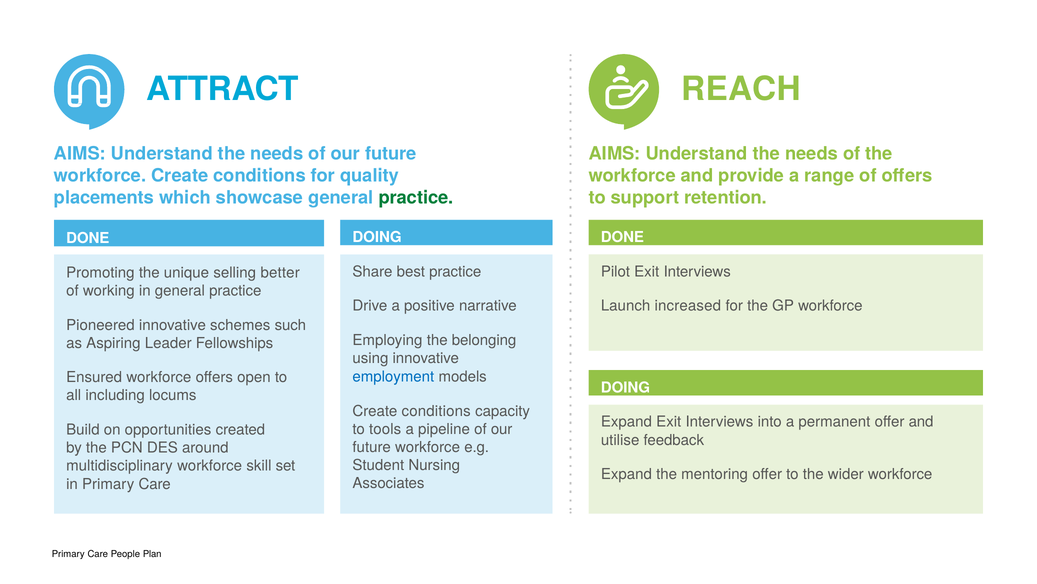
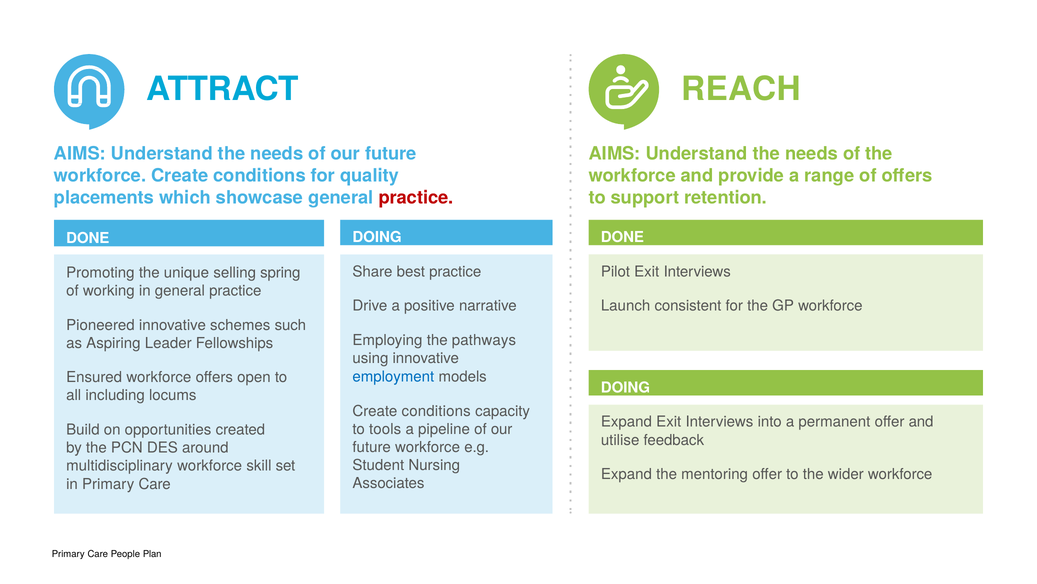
practice colour: green -> red (416, 198)
better: better -> spring (280, 272)
increased: increased -> consistent (688, 306)
belonging: belonging -> pathways (484, 340)
